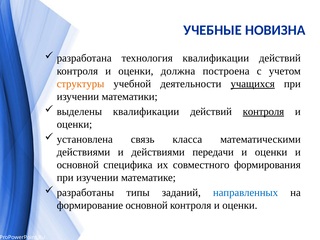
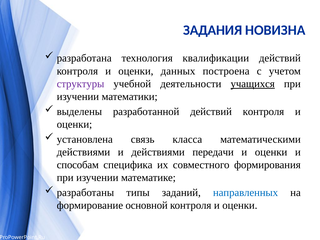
УЧЕБНЫЕ: УЧЕБНЫЕ -> ЗАДАНИЯ (213, 30)
должна: должна -> данных (178, 71)
структуры colour: orange -> purple (81, 84)
выделены квалификации: квалификации -> разработанной (146, 112)
контроля underline: present -> none (263, 112)
основной: основной -> способам (78, 165)
